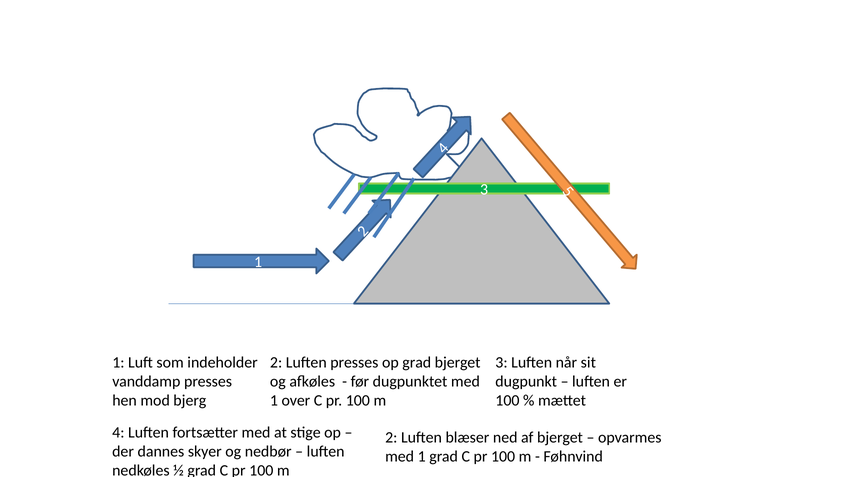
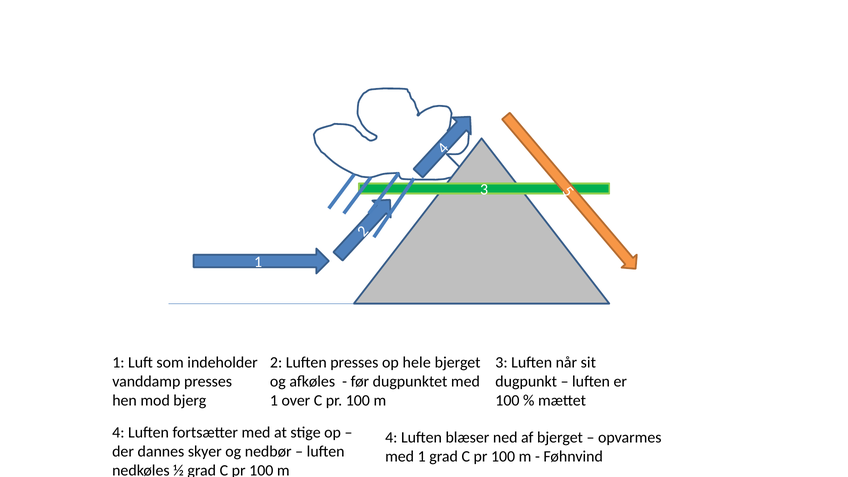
op grad: grad -> hele (417, 362)
2: 2 -> 4 (391, 438)
